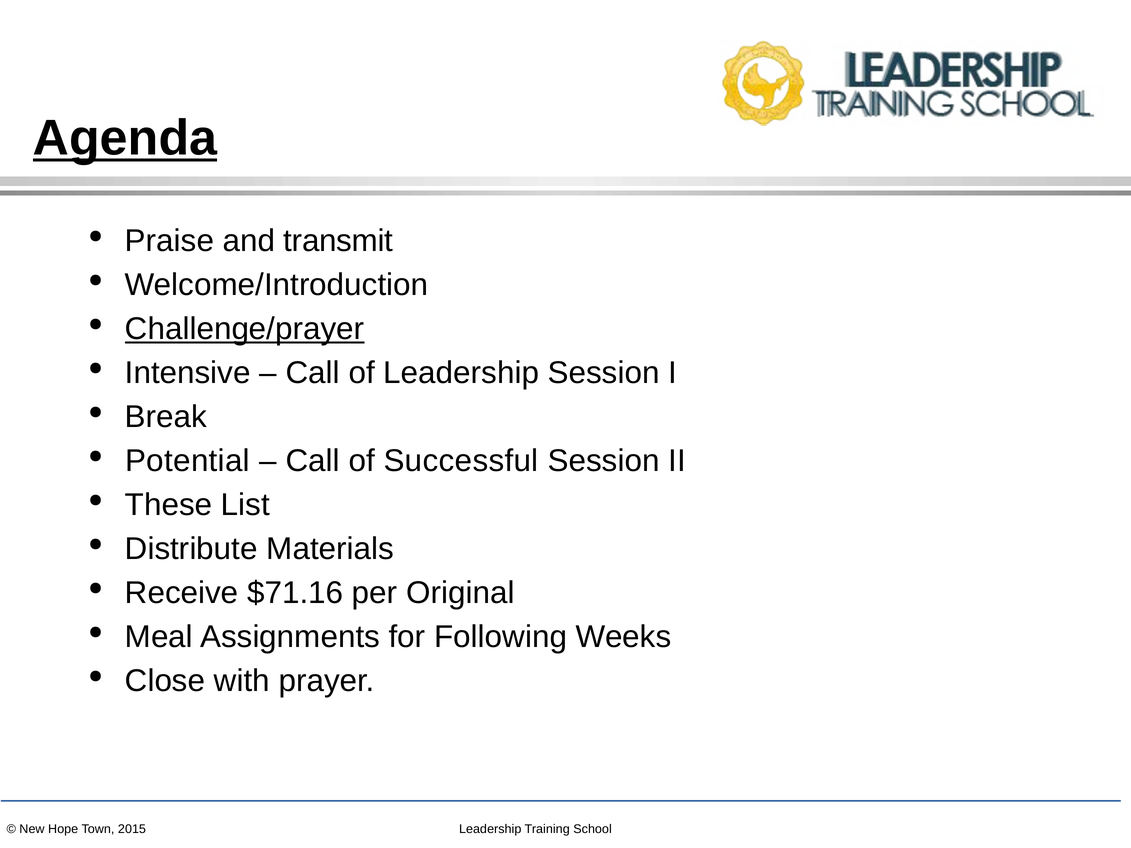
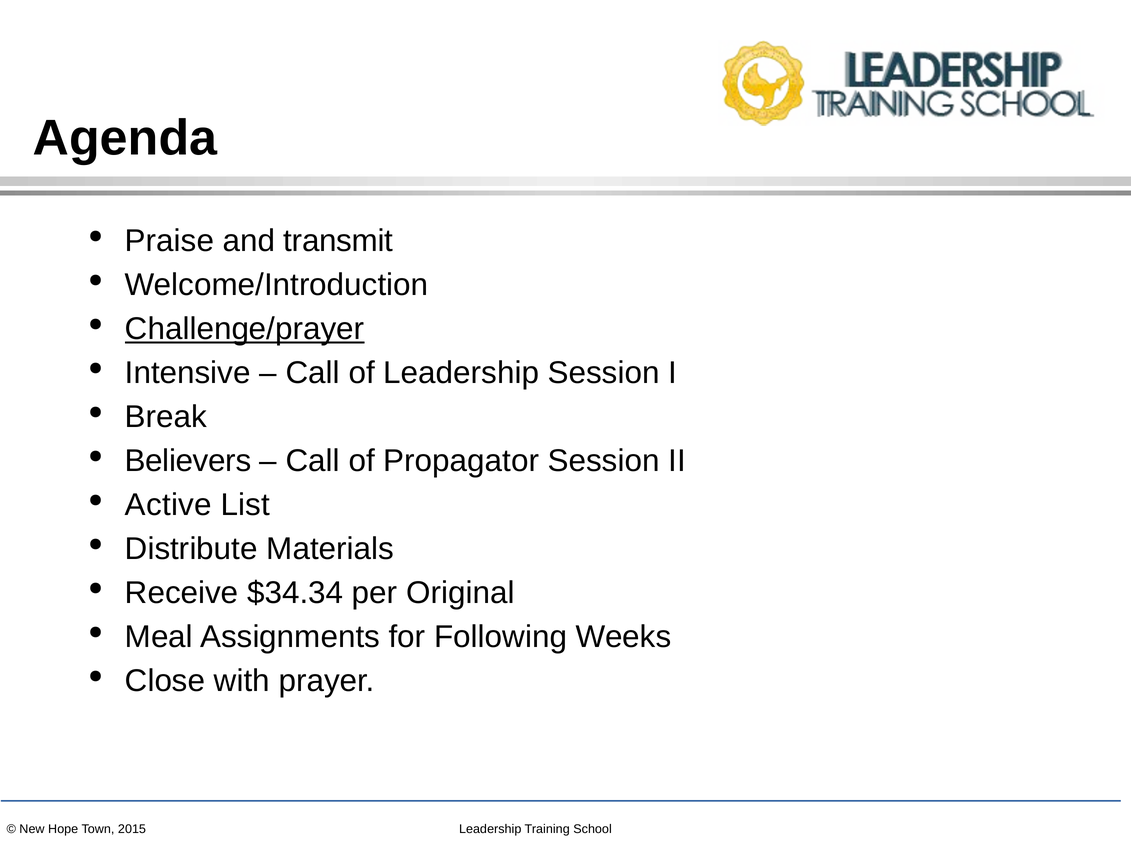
Agenda underline: present -> none (125, 138)
Potential: Potential -> Believers (188, 461)
Successful: Successful -> Propagator (461, 461)
These: These -> Active (168, 505)
$71.16: $71.16 -> $34.34 (295, 593)
